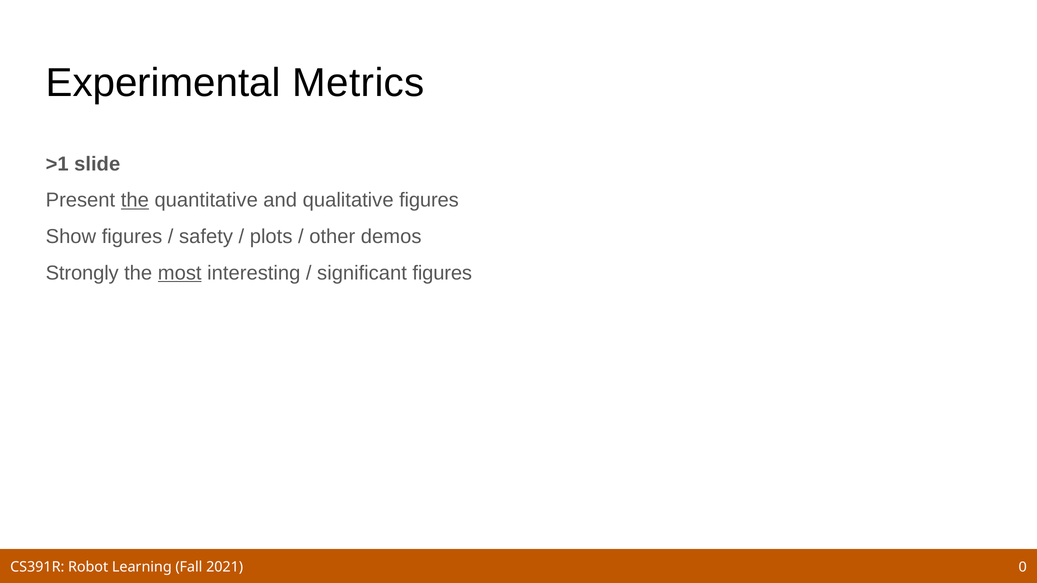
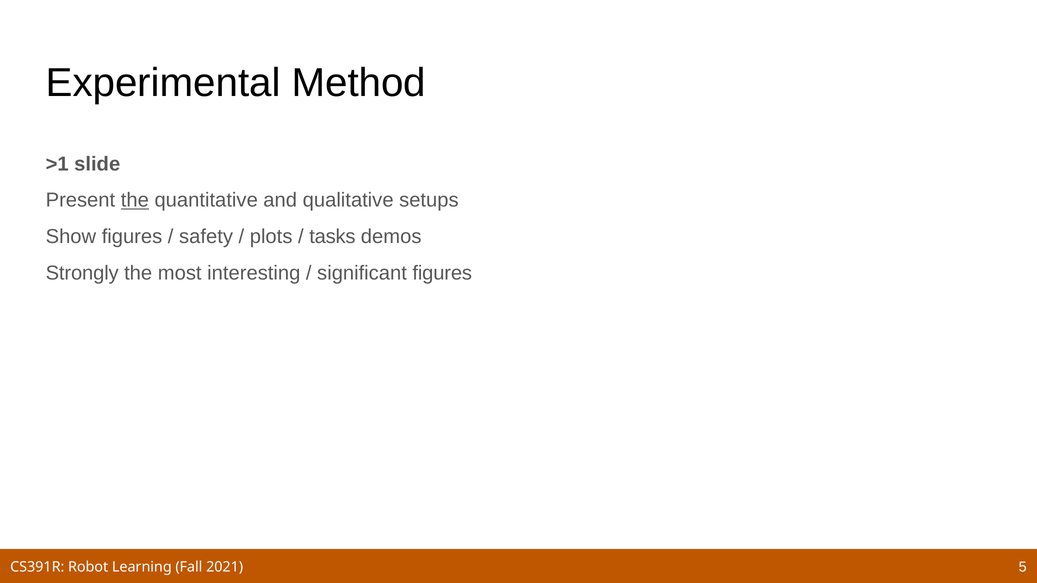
Metrics: Metrics -> Method (359, 83)
qualitative figures: figures -> setups (429, 200)
other: other -> tasks (332, 237)
most underline: present -> none (180, 273)
0: 0 -> 5 (1023, 567)
